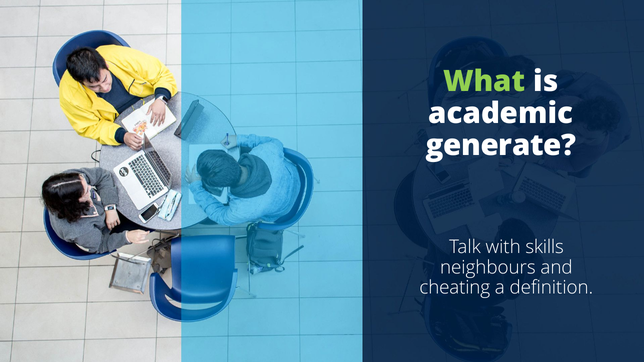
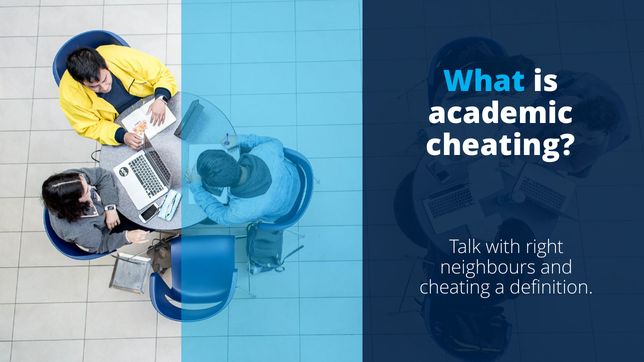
What colour: light green -> light blue (484, 82)
generate: generate -> cheating (501, 145)
skills: skills -> right (545, 247)
